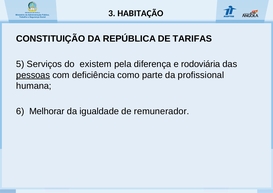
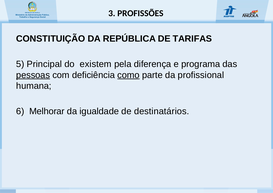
HABITAÇÃO: HABITAÇÃO -> PROFISSÕES (140, 13)
Serviços: Serviços -> Principal (44, 64)
rodoviária: rodoviária -> programa (201, 64)
como underline: none -> present (128, 75)
remunerador: remunerador -> destinatários (162, 111)
